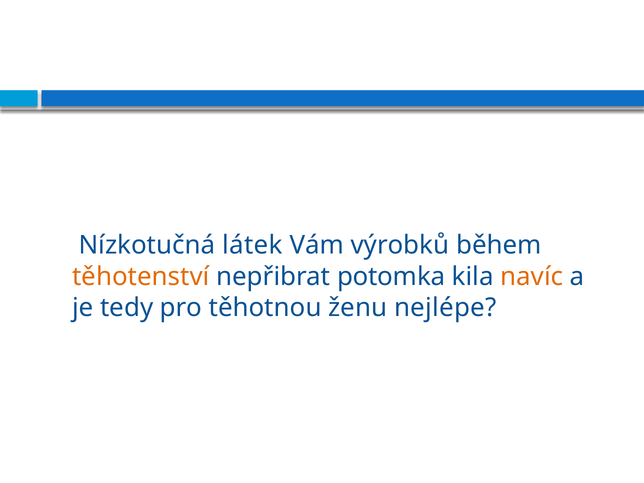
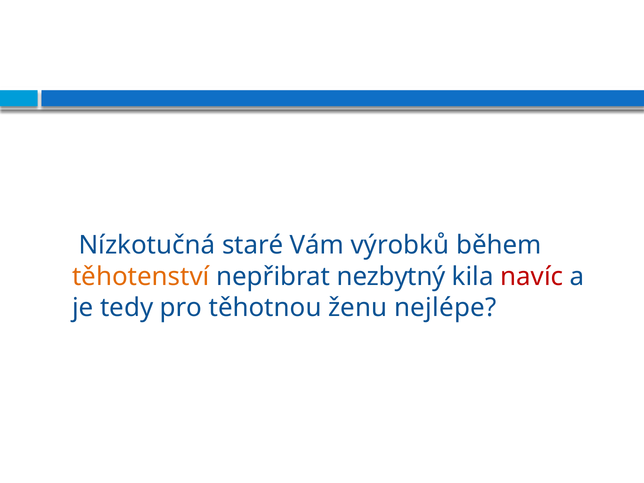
látek: látek -> staré (253, 245)
potomka: potomka -> nezbytný (391, 277)
navíc colour: orange -> red (532, 277)
